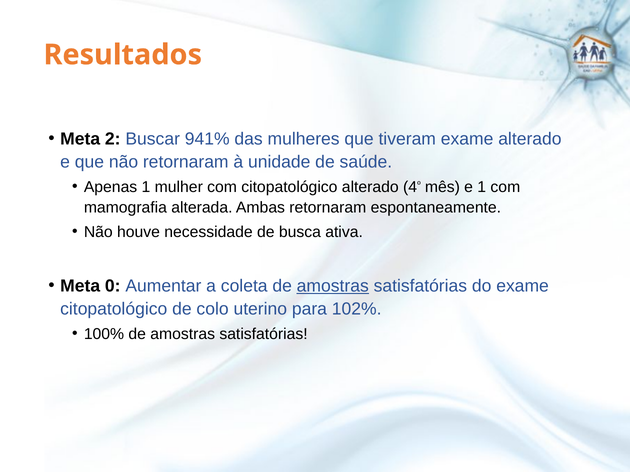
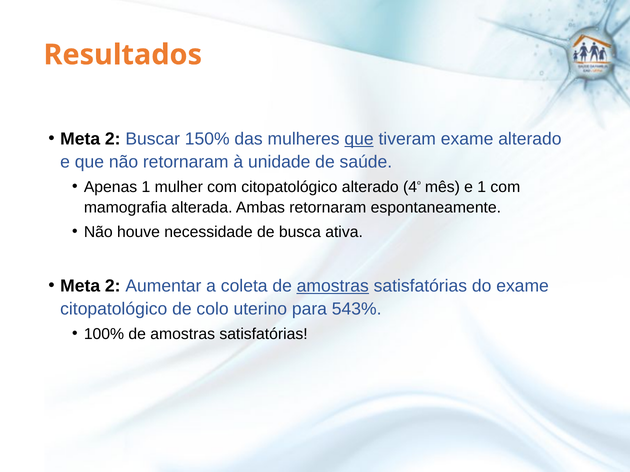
941%: 941% -> 150% (207, 139)
que underline: none -> present (359, 139)
0: 0 -> 2 (113, 286)
102%: 102% -> 543% (357, 309)
